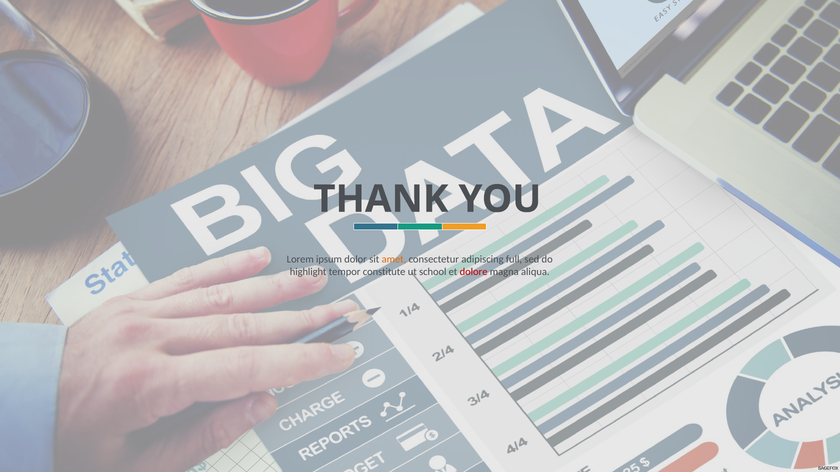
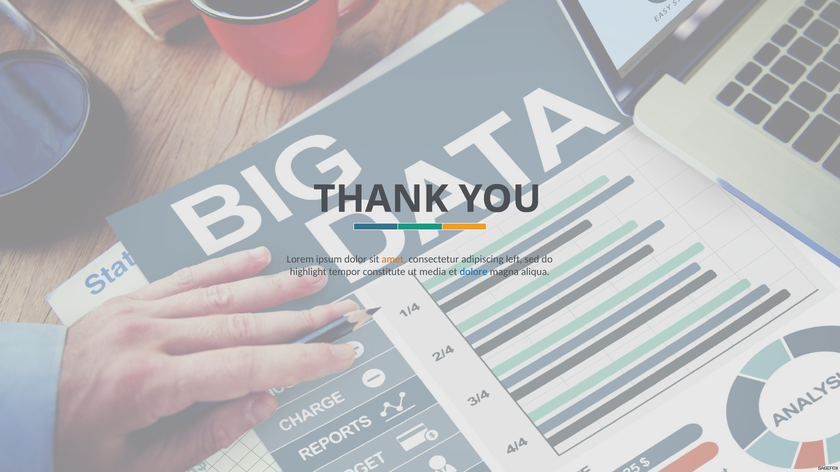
full: full -> left (514, 259)
school: school -> media (433, 272)
dolore colour: red -> blue (474, 272)
